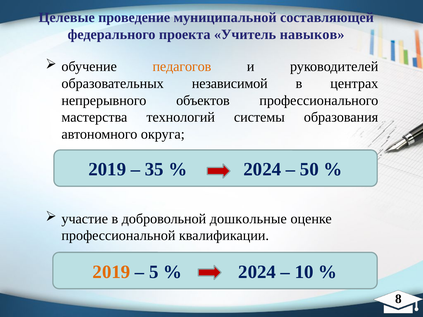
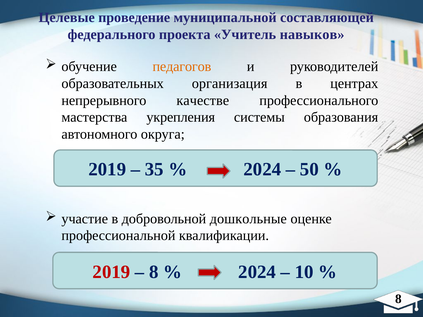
независимой: независимой -> организация (230, 84)
объектов: объектов -> качестве (203, 100)
технологий: технологий -> укрепления (181, 117)
2019 colour: orange -> red (111, 272)
5: 5 -> 8 (154, 272)
